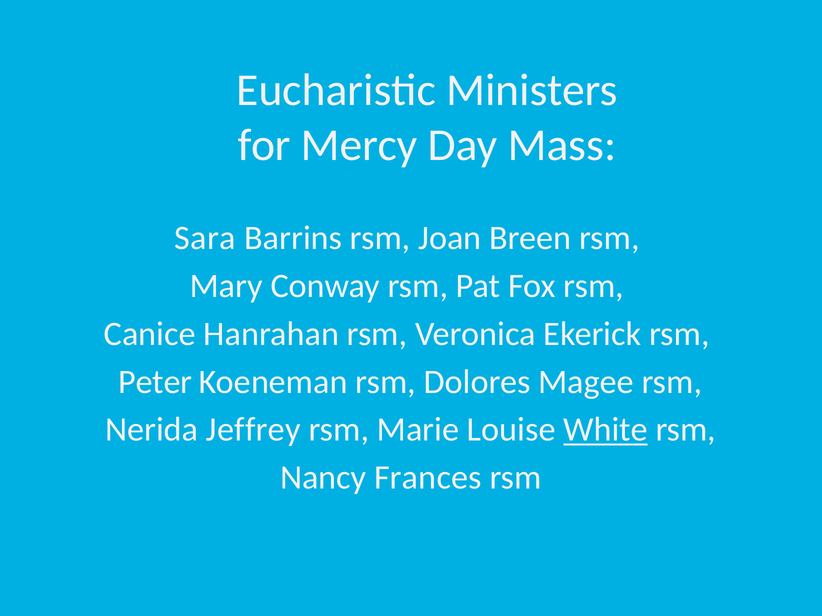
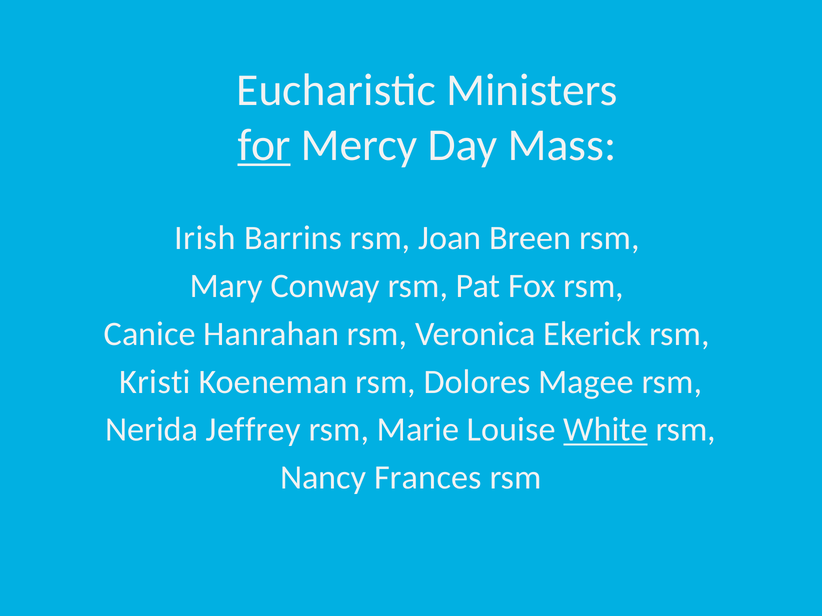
for underline: none -> present (264, 145)
Sara: Sara -> Irish (205, 238)
Peter: Peter -> Kristi (155, 382)
